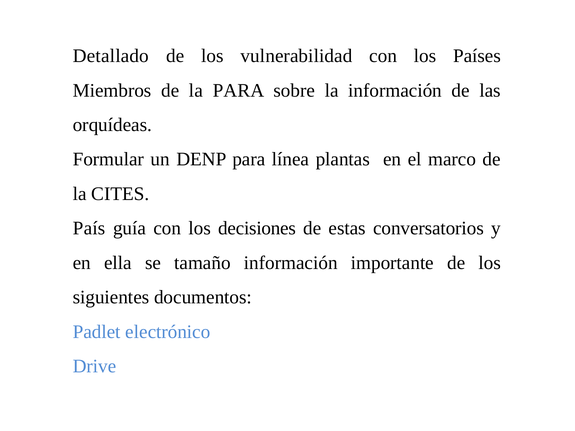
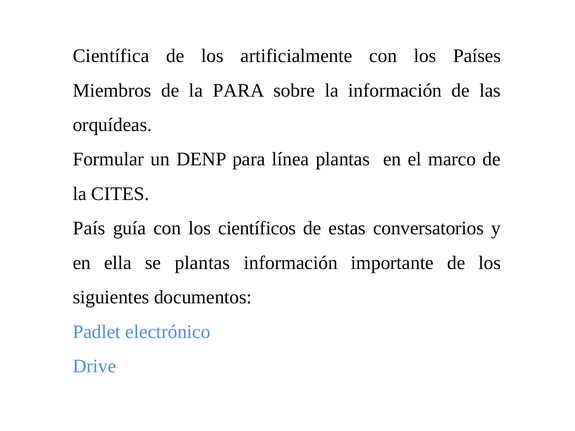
Detallado: Detallado -> Científica (111, 56)
vulnerabilidad: vulnerabilidad -> artificialmente (296, 56)
decisiones: decisiones -> científicos (257, 228)
se tamaño: tamaño -> plantas (202, 263)
